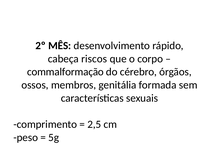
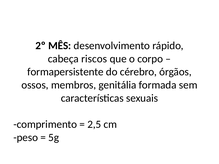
commalformação: commalformação -> formapersistente (65, 72)
